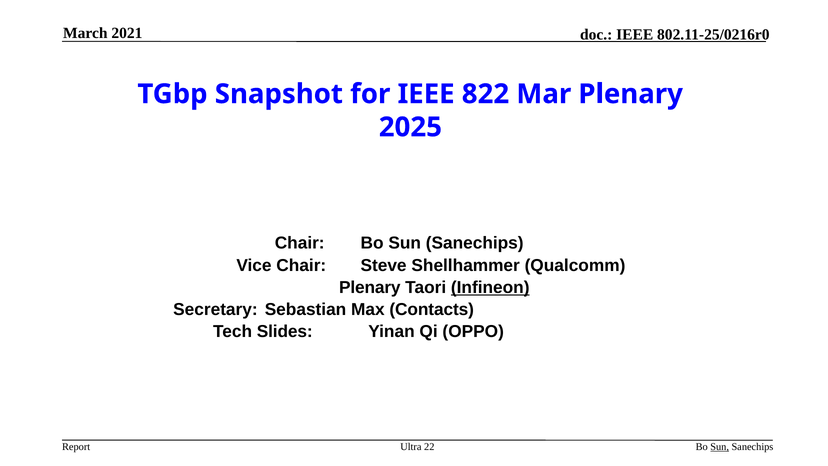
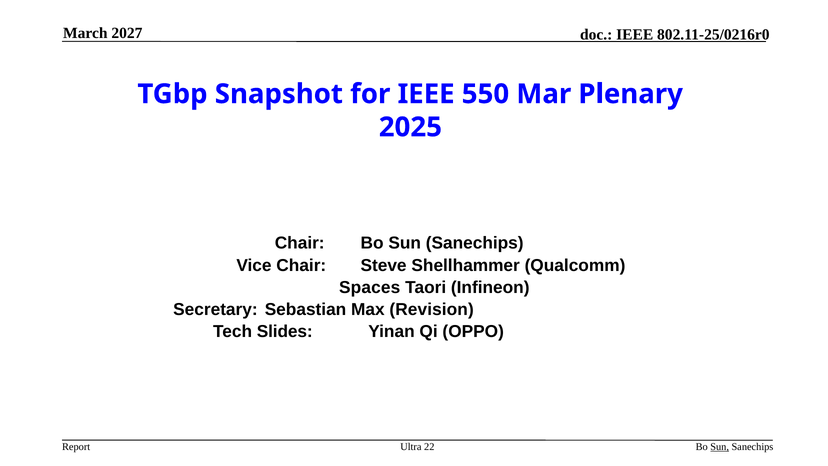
2021: 2021 -> 2027 (127, 33)
822: 822 -> 550 (485, 94)
Plenary: Plenary -> Spaces (370, 287)
Infineon underline: present -> none (490, 287)
Contacts: Contacts -> Revision (432, 309)
